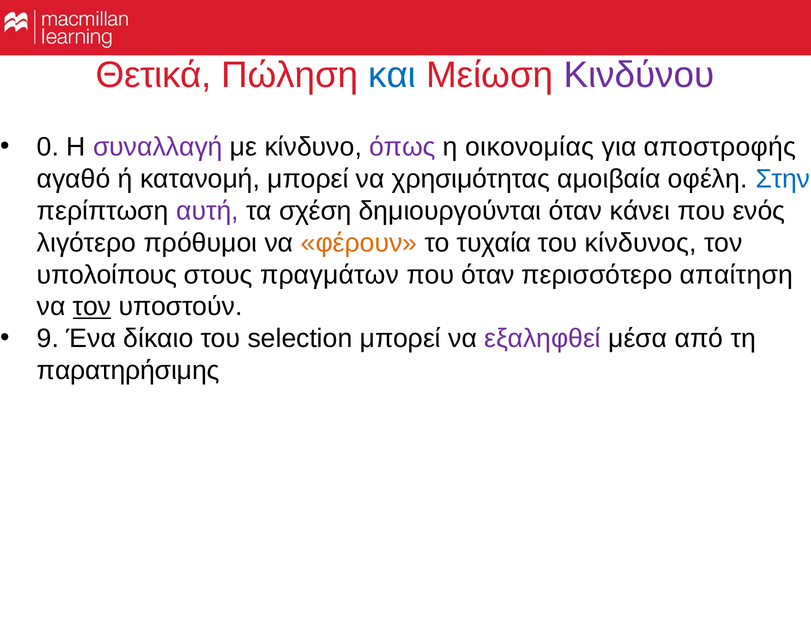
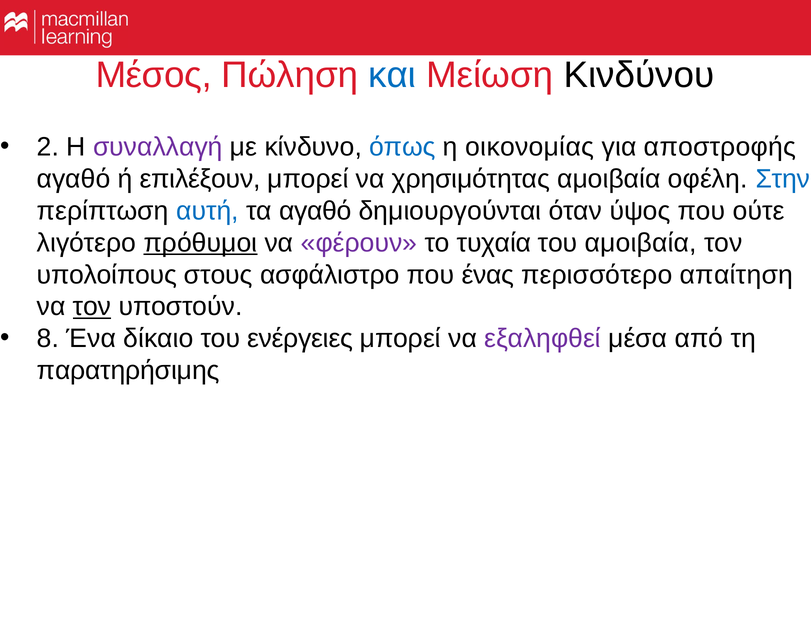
Θετικά: Θετικά -> Μέσος (154, 75)
Κινδύνου colour: purple -> black (639, 75)
0: 0 -> 2 (48, 147)
όπως colour: purple -> blue (402, 147)
κατανομή: κατανομή -> επιλέξουν (200, 179)
αυτή colour: purple -> blue (207, 211)
τα σχέση: σχέση -> αγαθό (315, 211)
κάνει: κάνει -> ύψος (640, 211)
ενός: ενός -> ούτε (759, 211)
πρόθυμοι underline: none -> present (200, 243)
φέρουν colour: orange -> purple (359, 243)
του κίνδυνος: κίνδυνος -> αμοιβαία (641, 243)
πραγμάτων: πραγμάτων -> ασφάλιστρο (330, 275)
που όταν: όταν -> ένας (488, 275)
9: 9 -> 8 (48, 338)
selection: selection -> ενέργειες (300, 338)
